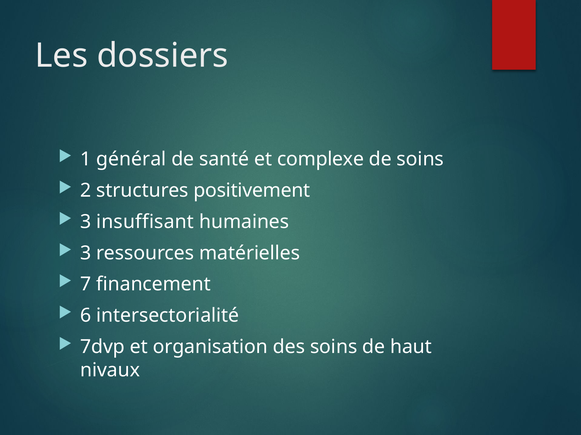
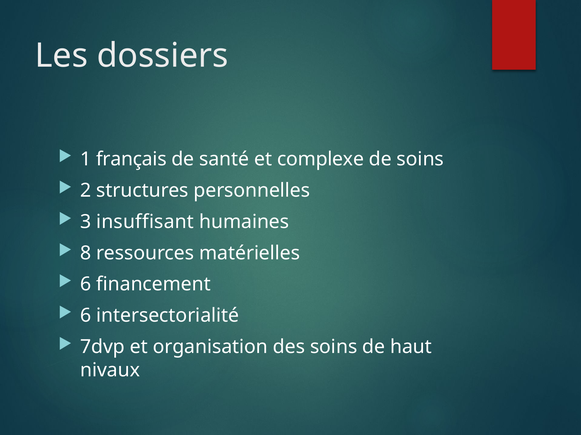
général: général -> français (131, 160)
positivement: positivement -> personnelles (252, 191)
3: 3 -> 8 (86, 253)
7: 7 -> 6 (86, 285)
